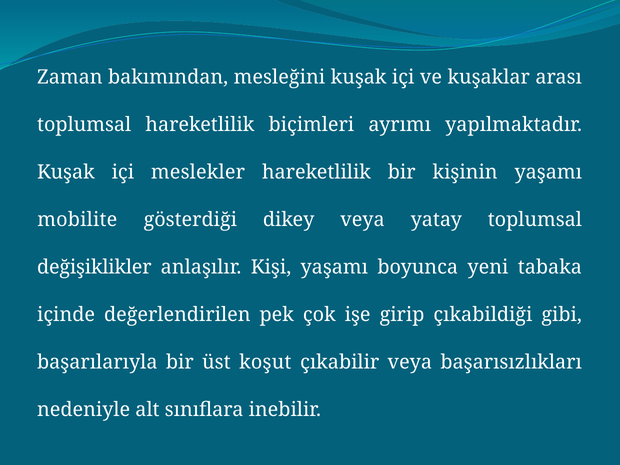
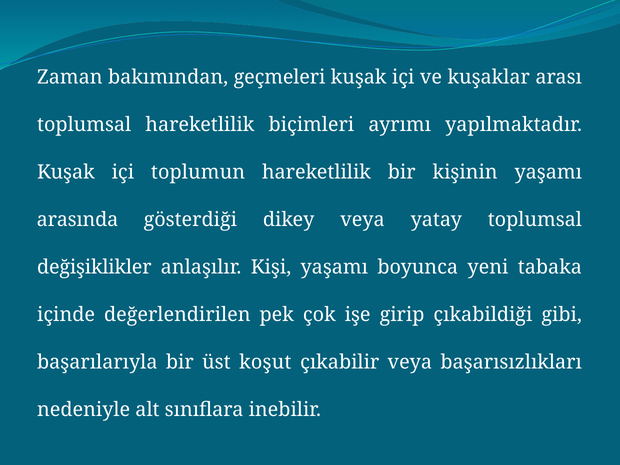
mesleğini: mesleğini -> geçmeleri (280, 77)
meslekler: meslekler -> toplumun (198, 172)
mobilite: mobilite -> arasında (77, 220)
